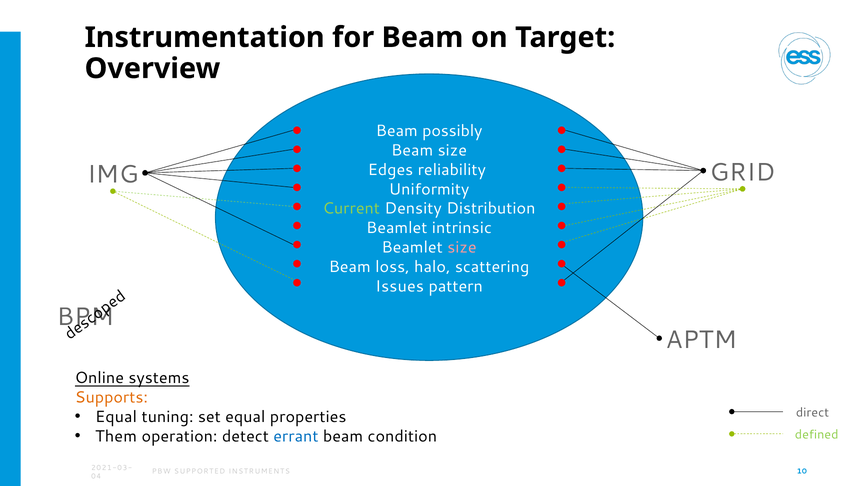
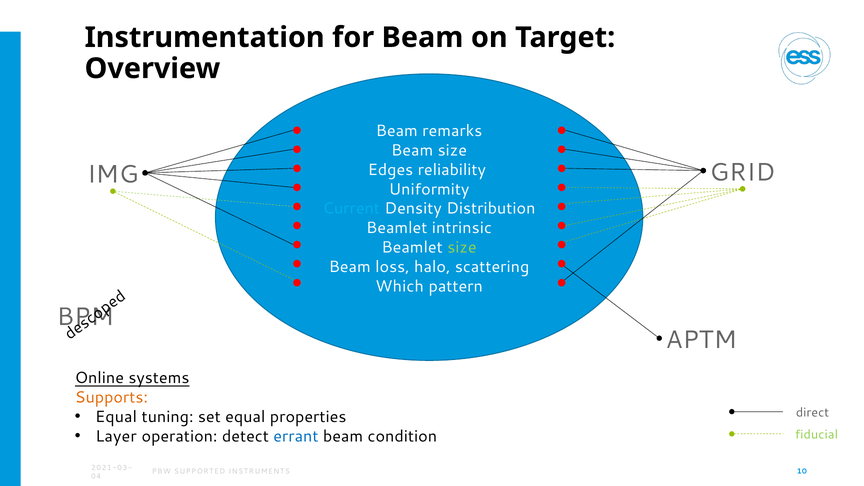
possibly: possibly -> remarks (452, 131)
Current colour: light green -> light blue (351, 209)
size colour: pink -> light green (462, 247)
Issues: Issues -> Which (400, 286)
Them: Them -> Layer (116, 436)
defined: defined -> fiducial (817, 435)
